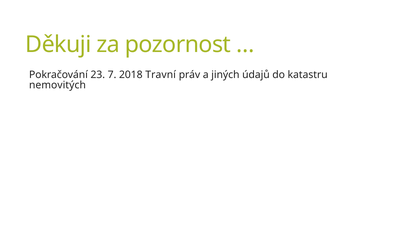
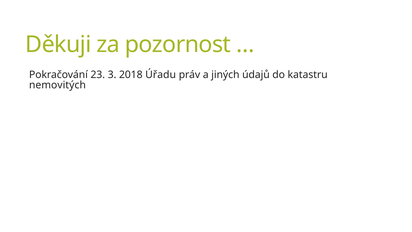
7: 7 -> 3 (112, 75)
Travní: Travní -> Úřadu (161, 75)
